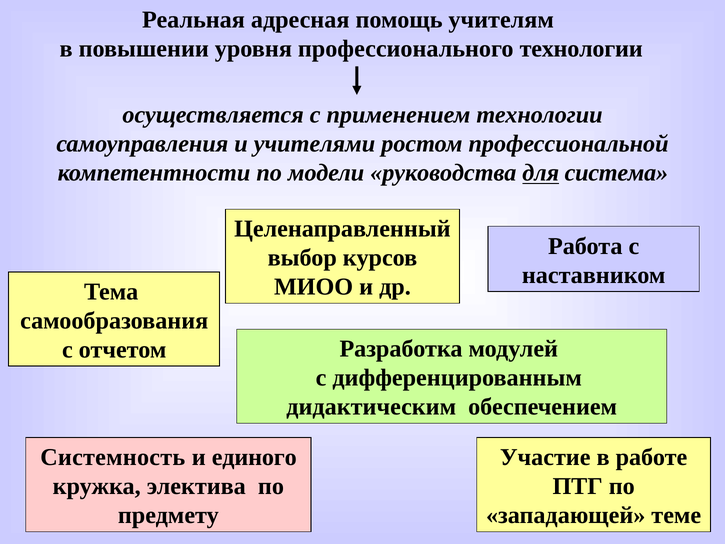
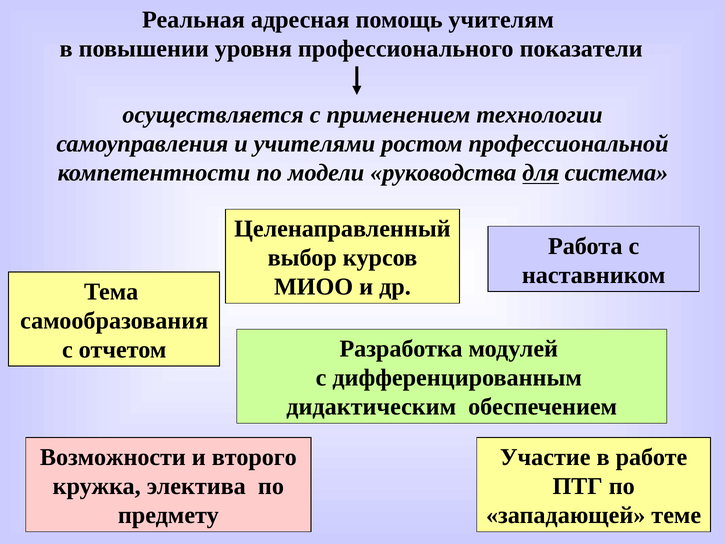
профессионального технологии: технологии -> показатели (581, 49)
Системность: Системность -> Возможности (113, 457)
единого: единого -> второго (254, 457)
